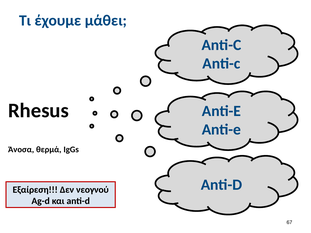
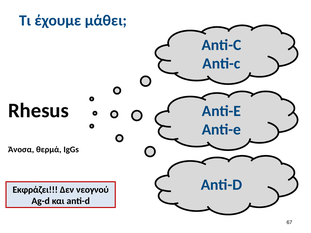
Εξαίρεση: Εξαίρεση -> Εκφράζει (35, 190)
